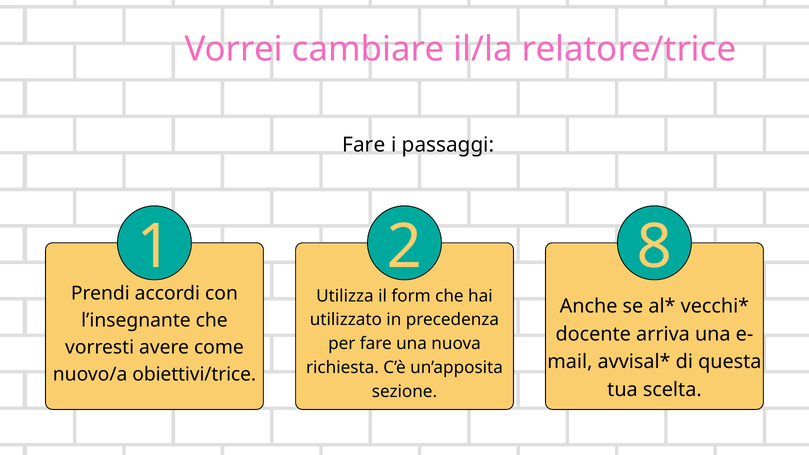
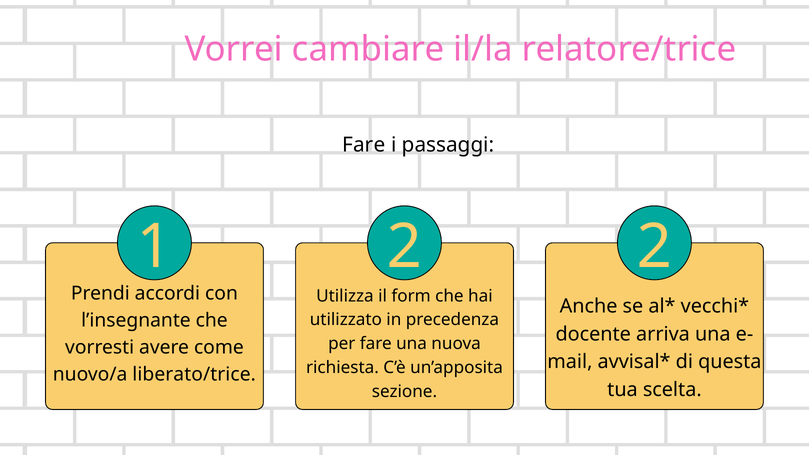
2 8: 8 -> 2 (654, 247)
obiettivi/trice: obiettivi/trice -> liberato/trice (194, 375)
